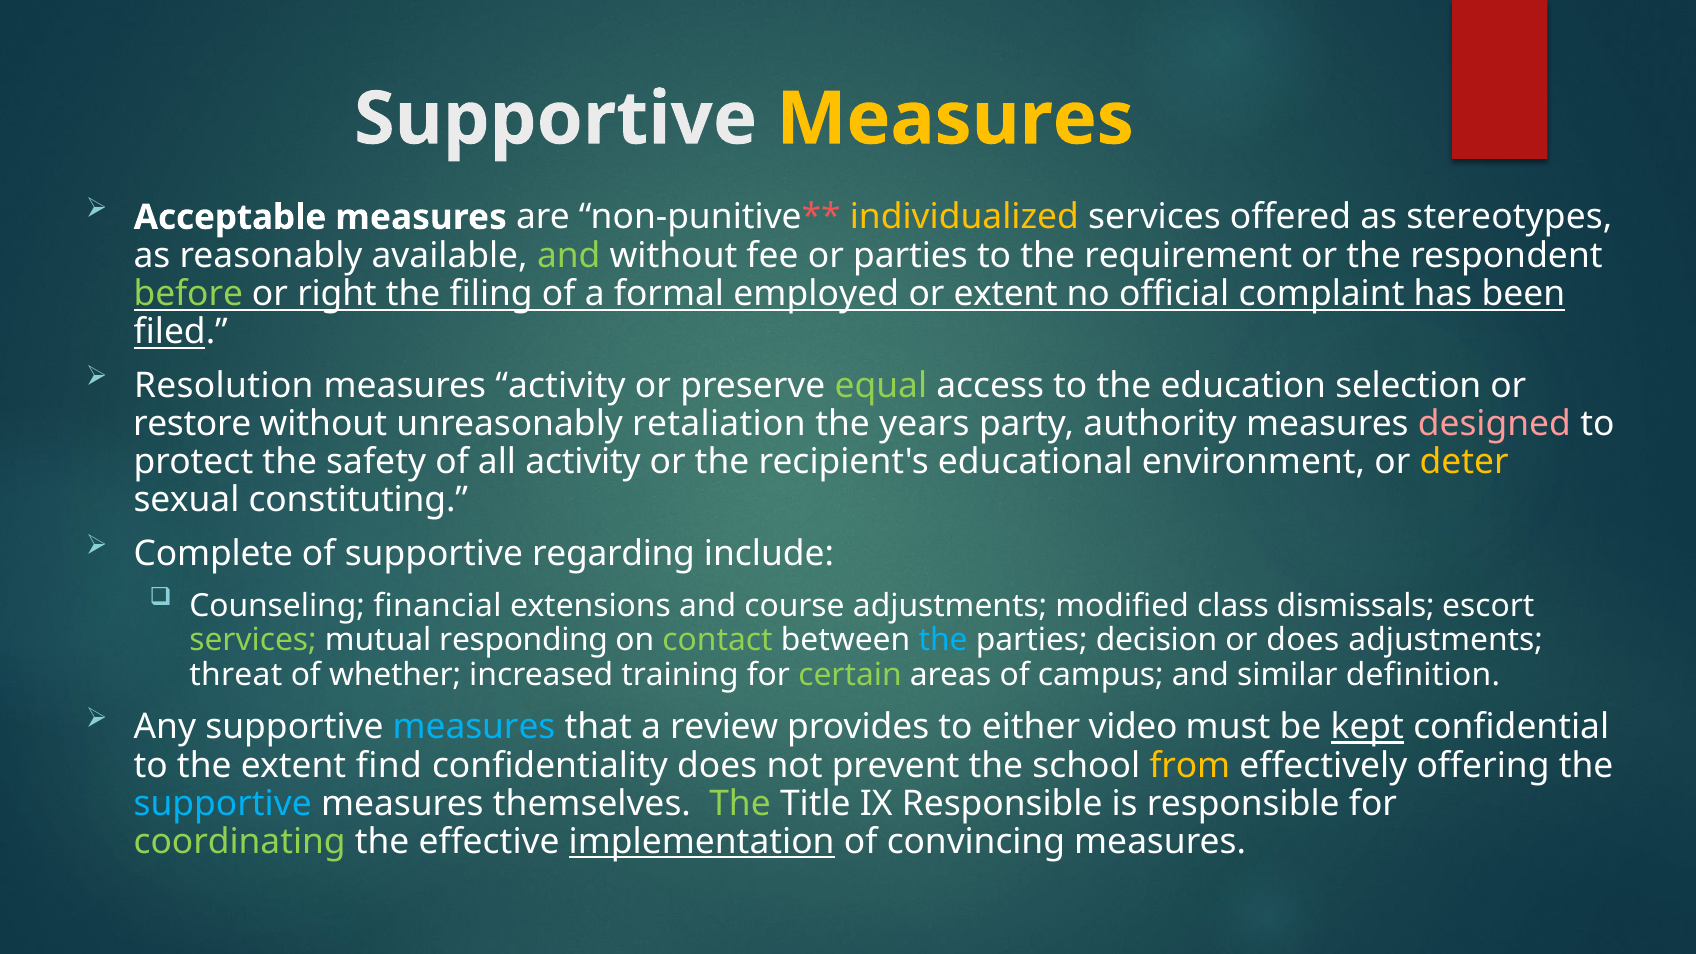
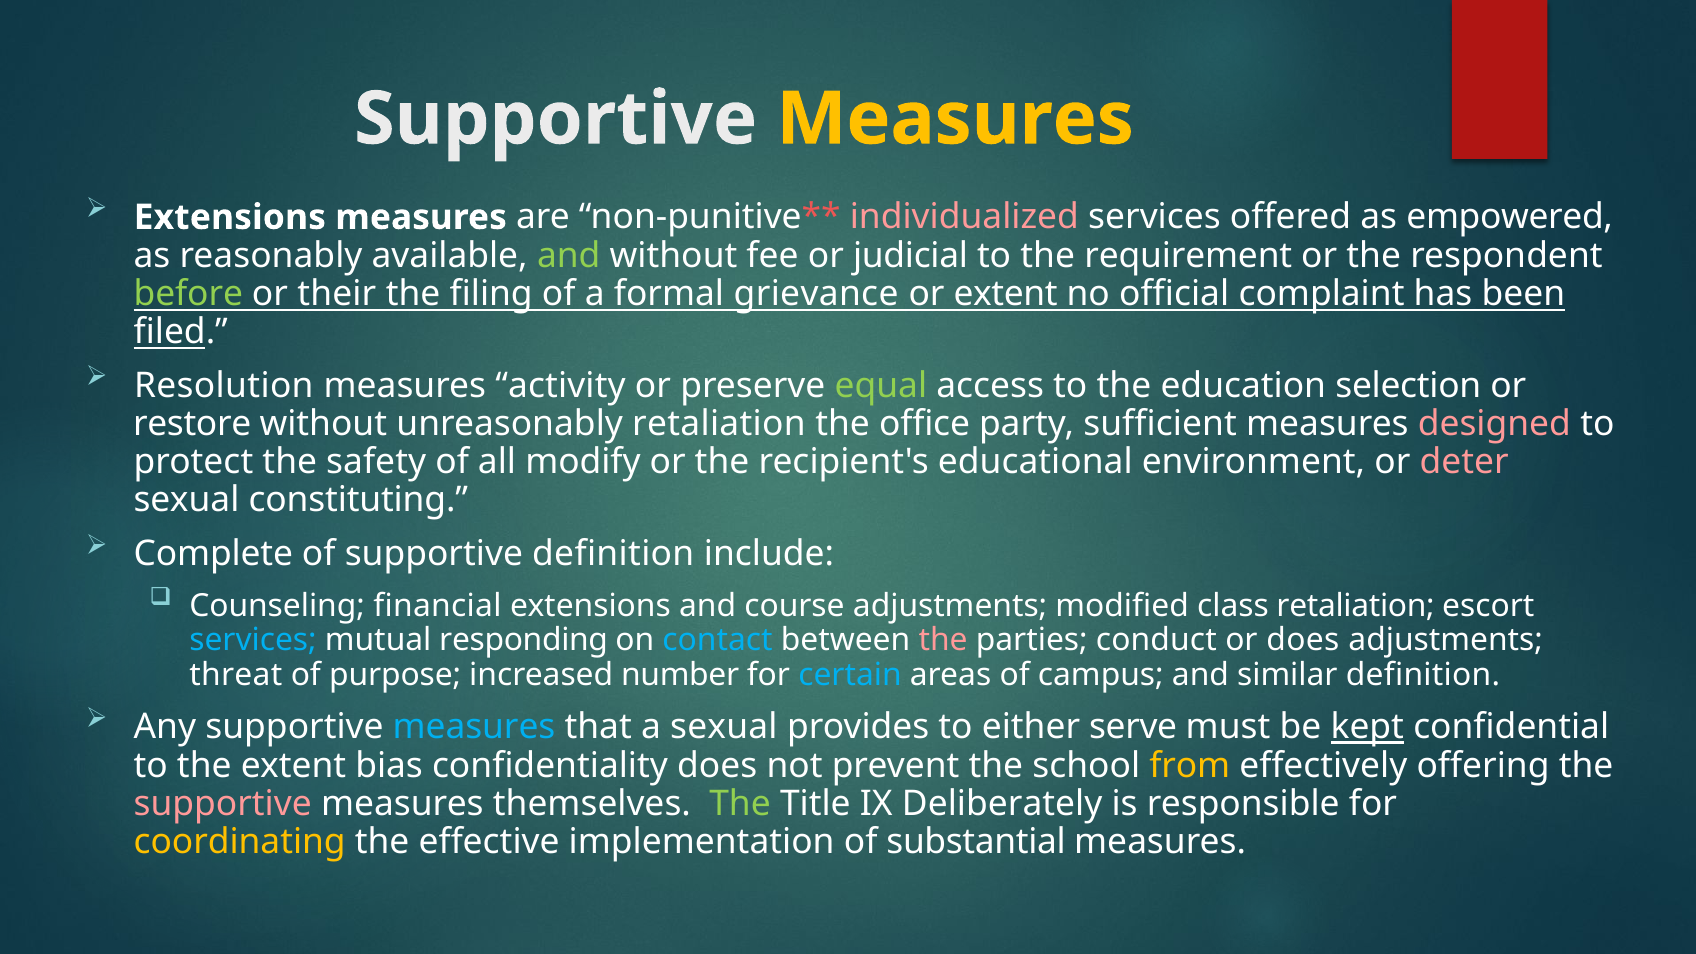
Acceptable: Acceptable -> Extensions (230, 217)
individualized colour: yellow -> pink (964, 217)
stereotypes: stereotypes -> empowered (1510, 217)
or parties: parties -> judicial (911, 255)
right: right -> their (337, 294)
employed: employed -> grievance (816, 294)
years: years -> office (925, 424)
authority: authority -> sufficient (1160, 424)
all activity: activity -> modify (583, 462)
deter colour: yellow -> pink (1464, 462)
supportive regarding: regarding -> definition (613, 554)
class dismissals: dismissals -> retaliation (1356, 606)
services colour: light green -> light blue (253, 640)
contact colour: light green -> light blue (718, 640)
the colour: light blue -> pink (943, 640)
decision: decision -> conduct (1156, 640)
whether: whether -> purpose (395, 675)
training: training -> number (680, 675)
certain colour: light green -> light blue (850, 675)
a review: review -> sexual (724, 727)
video: video -> serve (1133, 727)
find: find -> bias (389, 765)
supportive colour: light blue -> pink (223, 804)
IX Responsible: Responsible -> Deliberately (1002, 804)
coordinating colour: light green -> yellow (240, 842)
implementation underline: present -> none (702, 842)
convincing: convincing -> substantial (976, 842)
